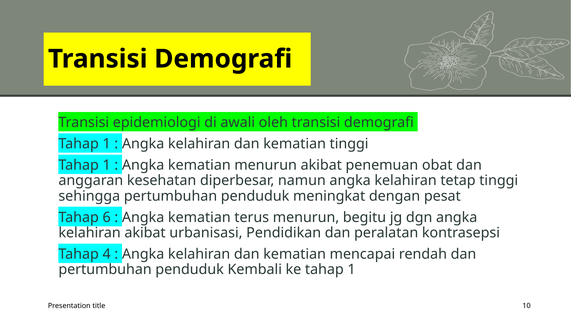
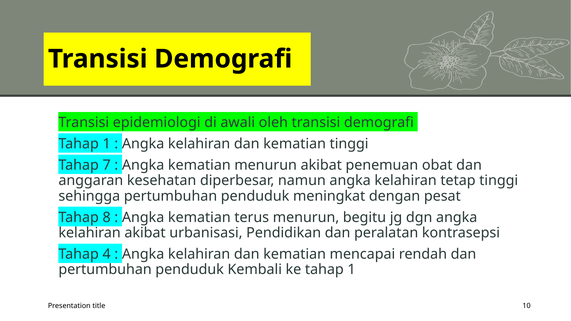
1: 1 -> 7 (107, 165)
6: 6 -> 8 (107, 217)
